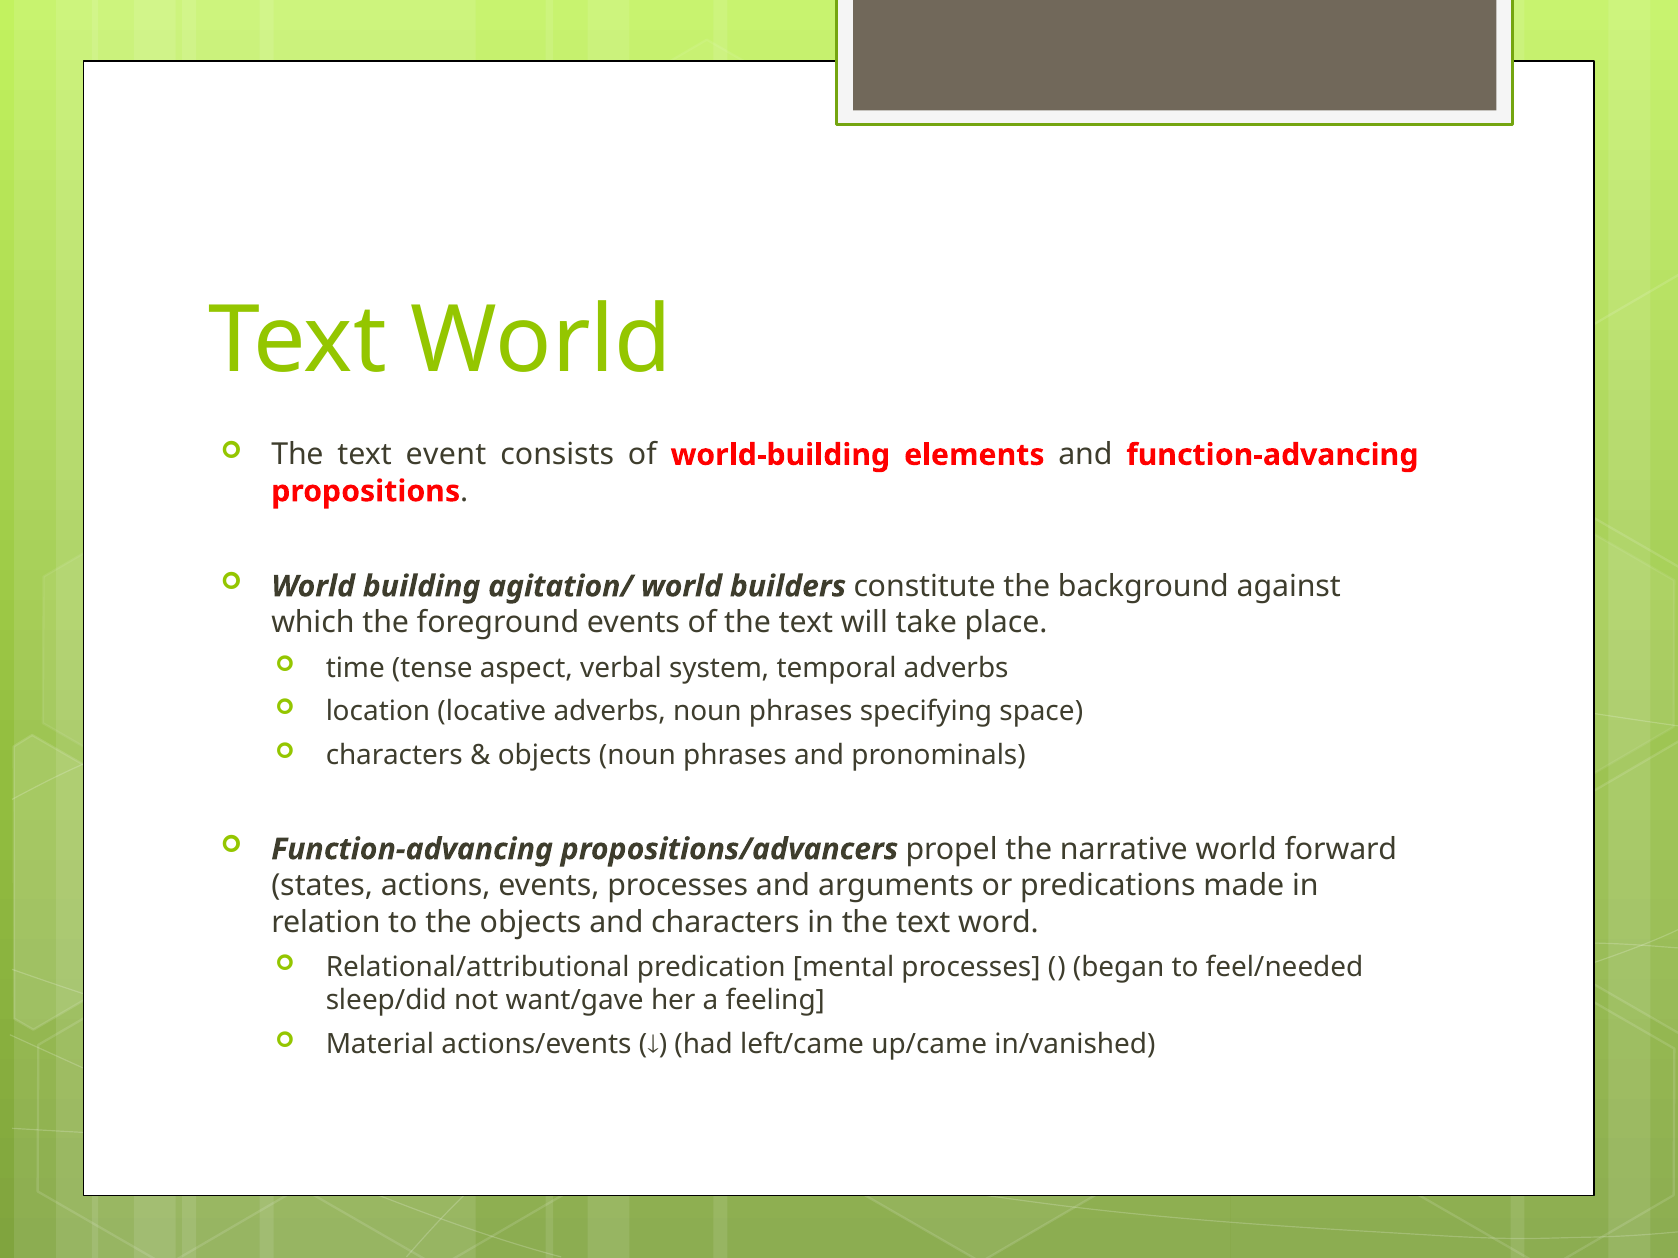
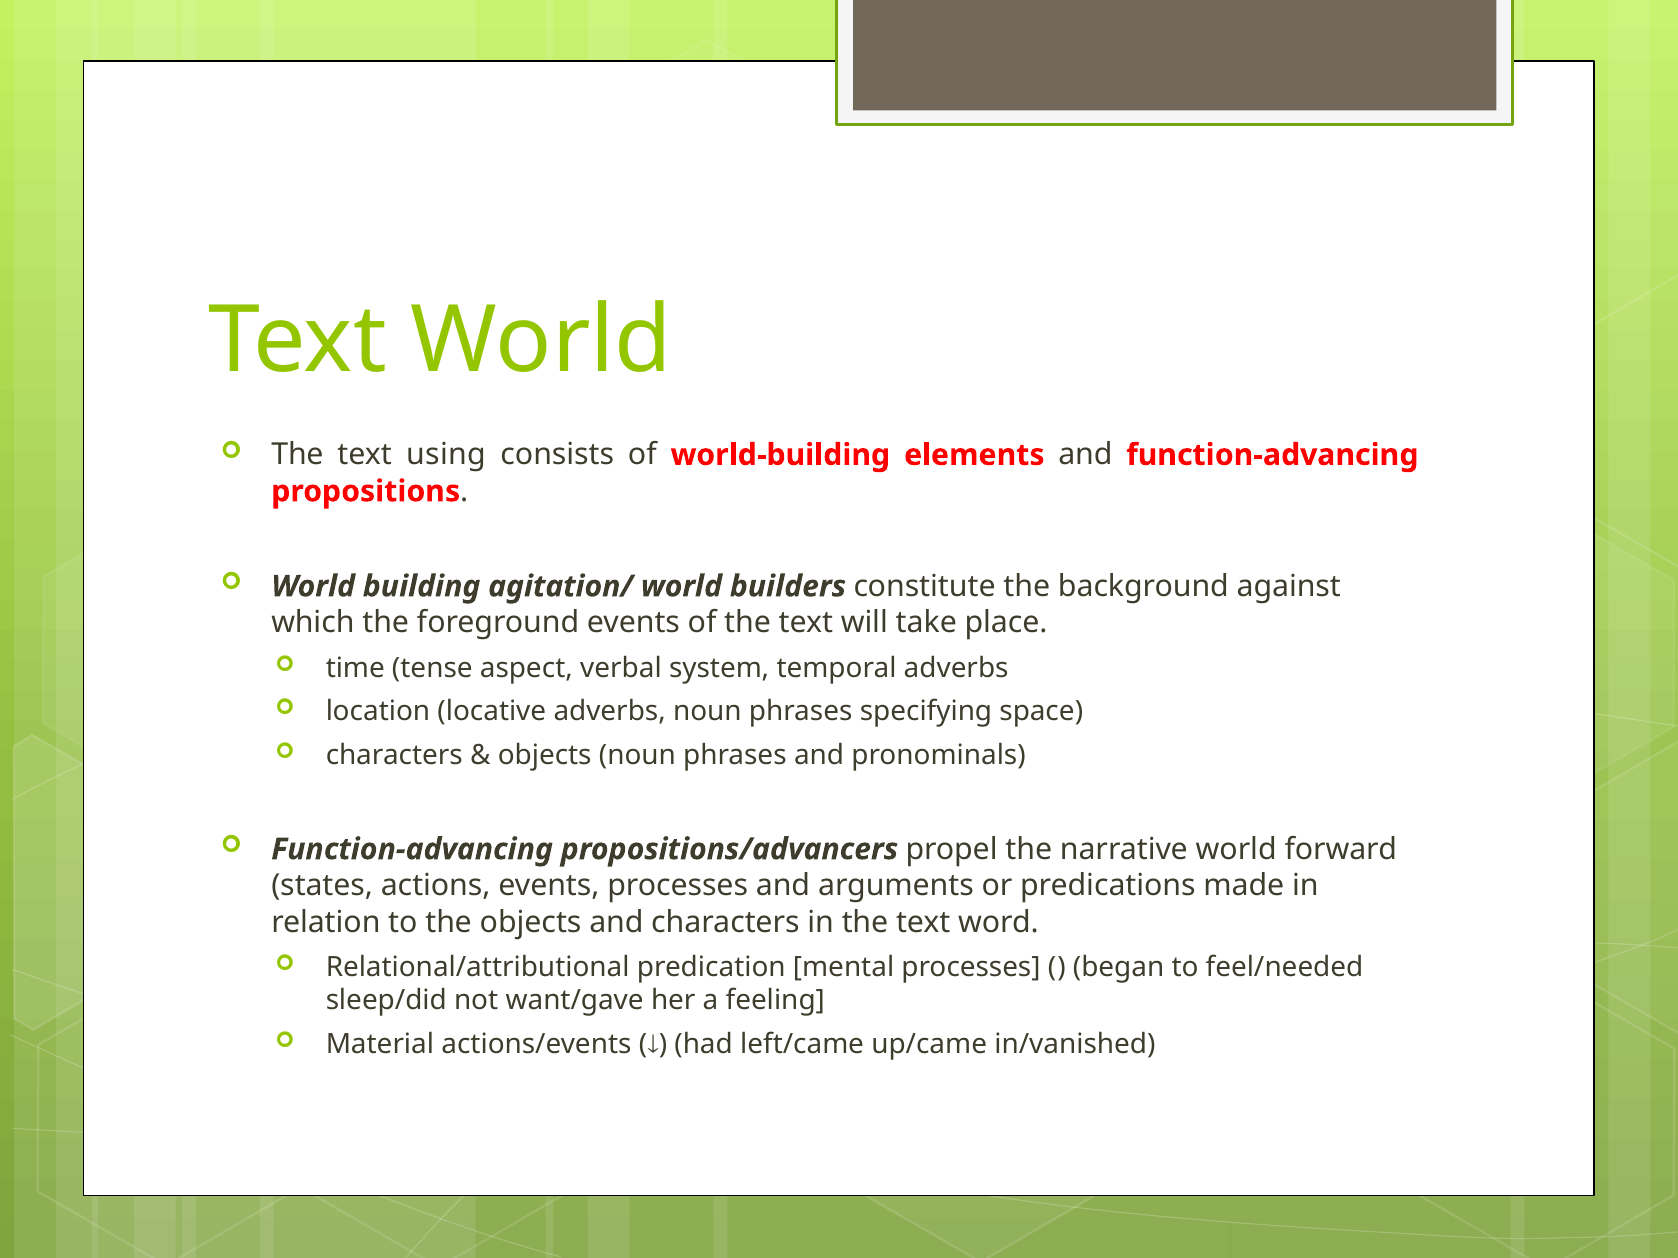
event: event -> using (446, 455)
